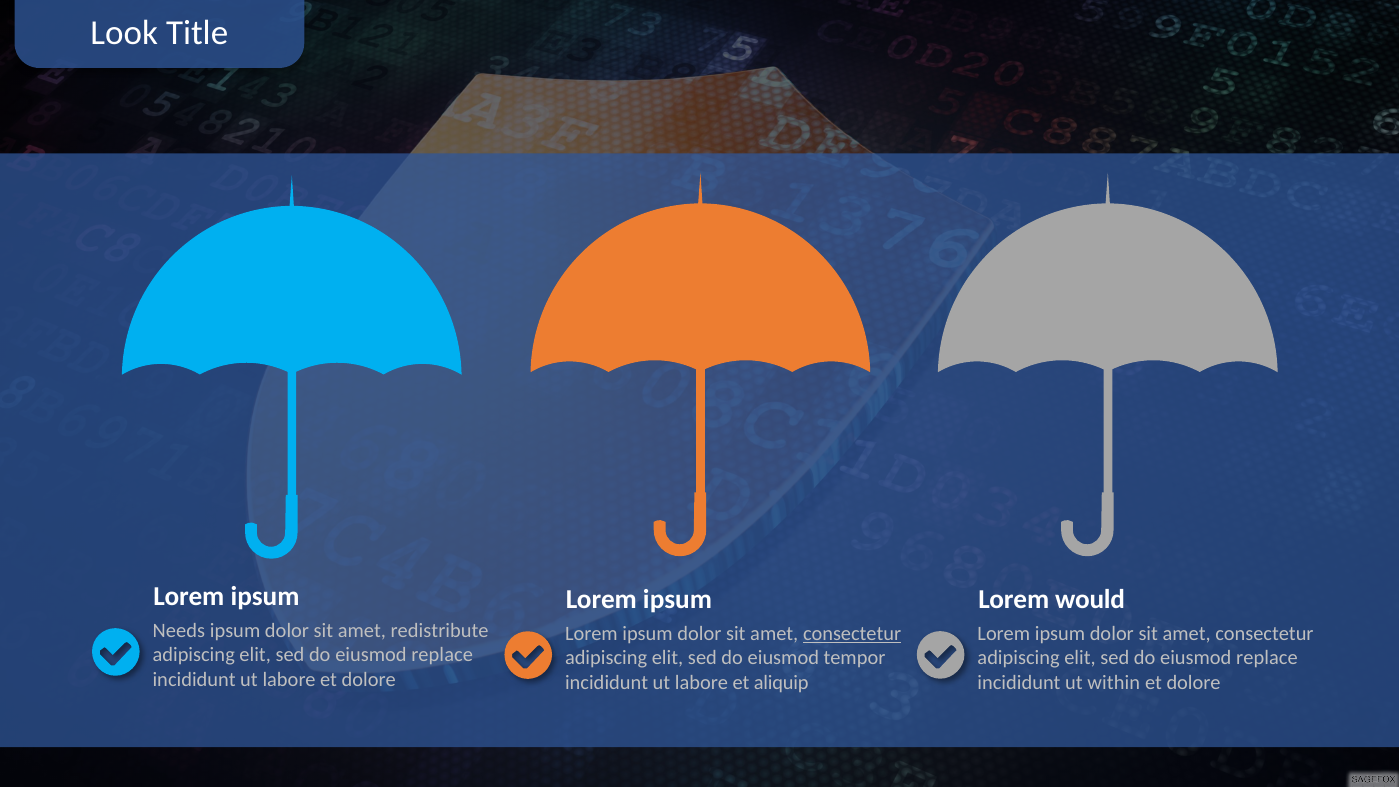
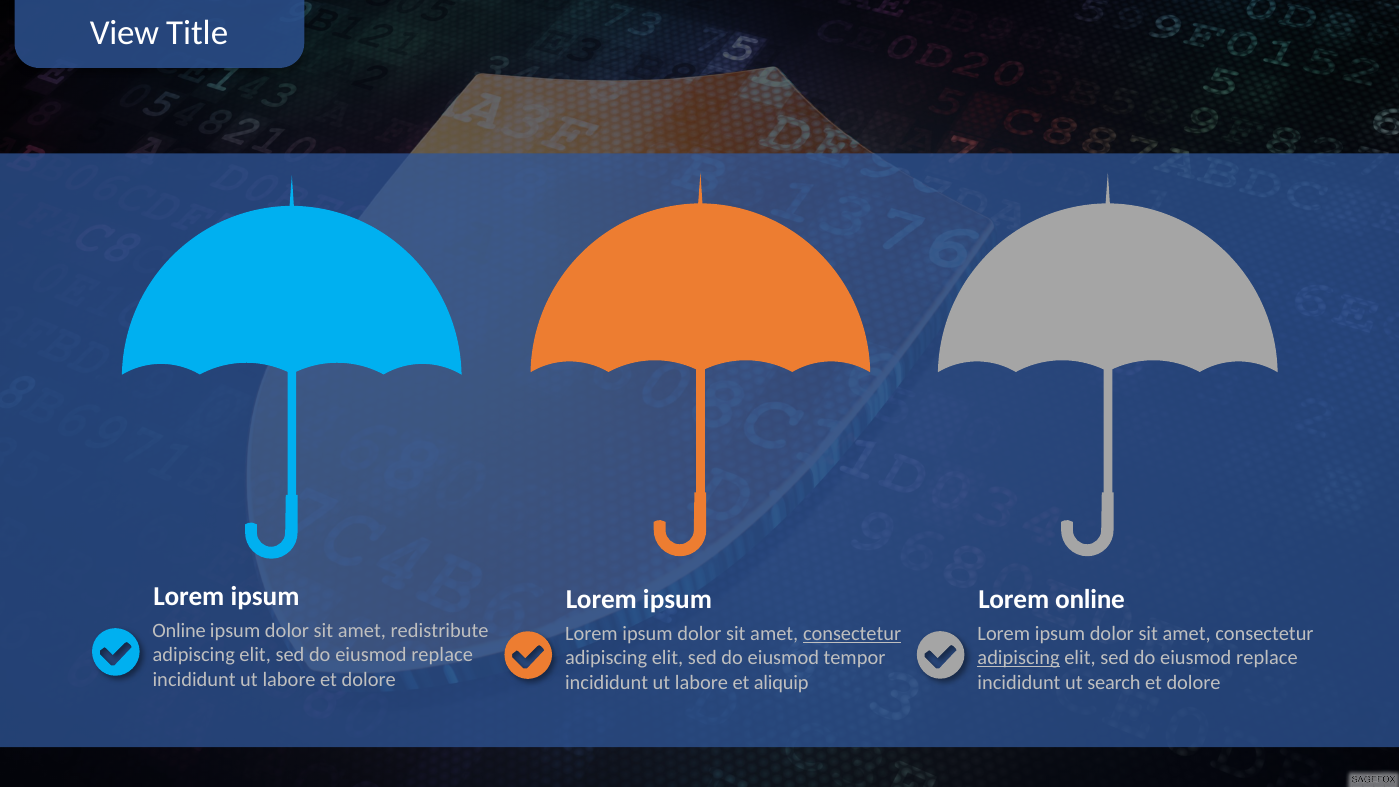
Look: Look -> View (124, 33)
Lorem would: would -> online (1090, 599)
Needs: Needs -> Online (179, 630)
adipiscing underline: none -> present (1019, 658)
within: within -> search (1114, 682)
